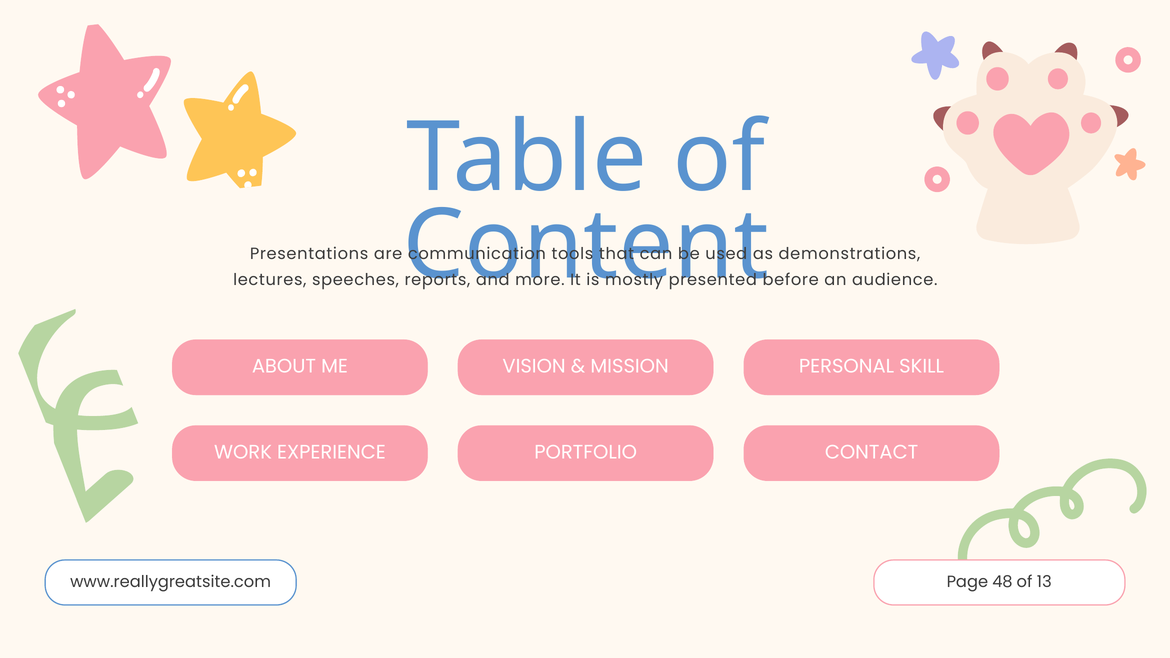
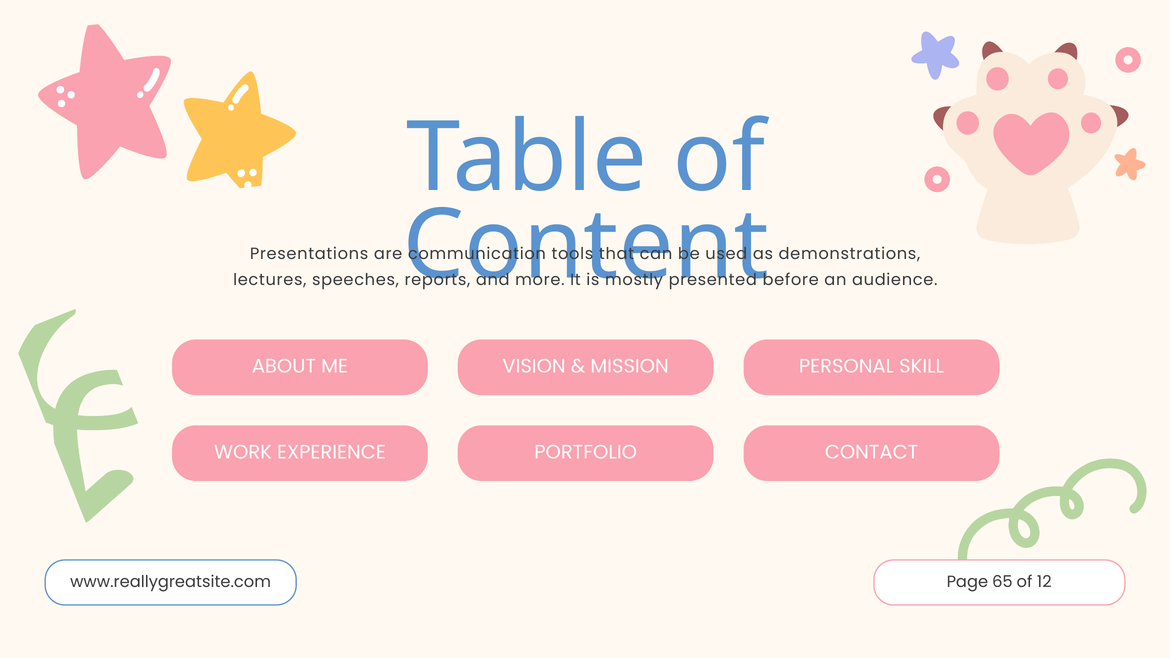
48: 48 -> 65 (1002, 582)
13: 13 -> 12 (1044, 582)
